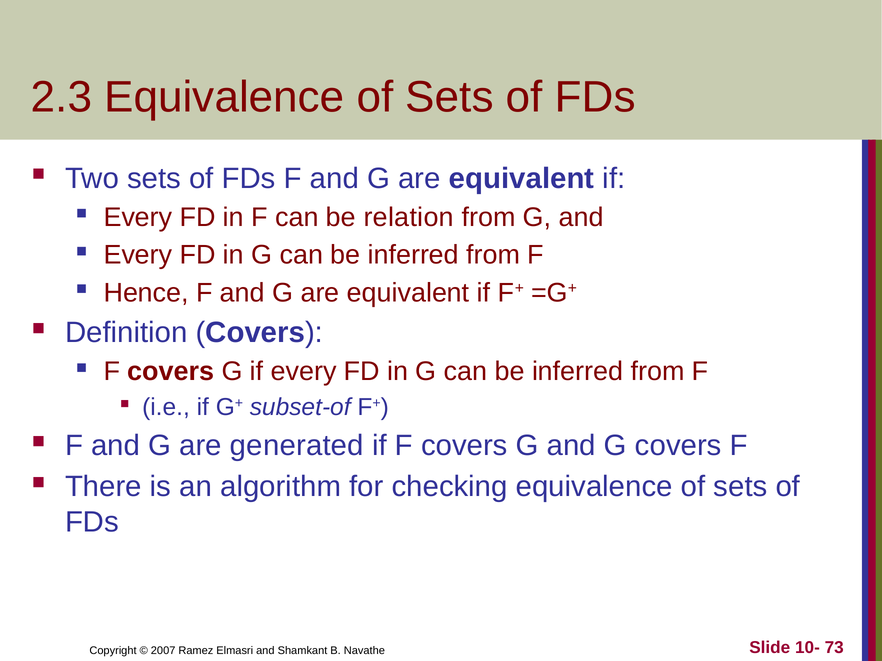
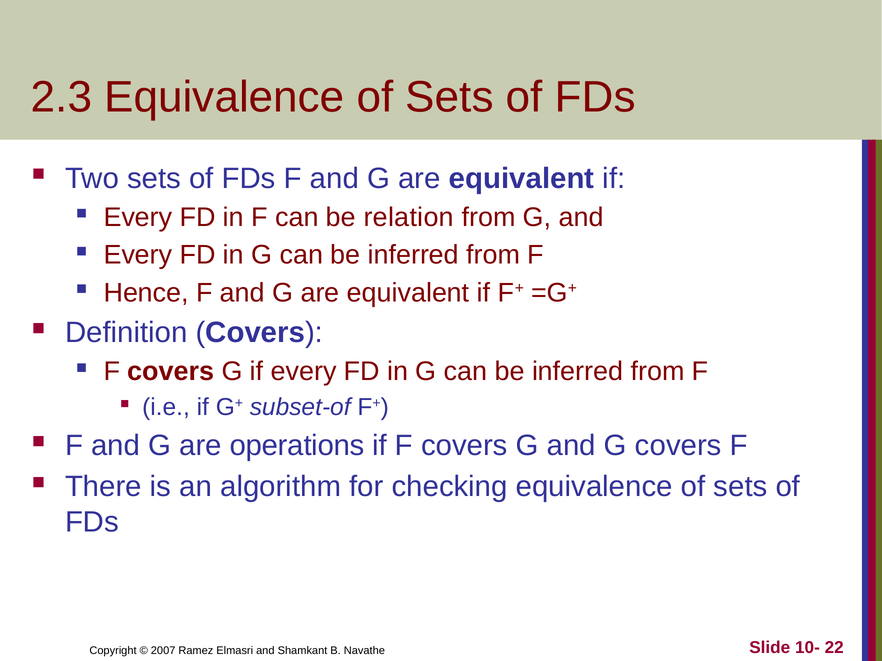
generated: generated -> operations (297, 446)
73: 73 -> 22 (834, 648)
